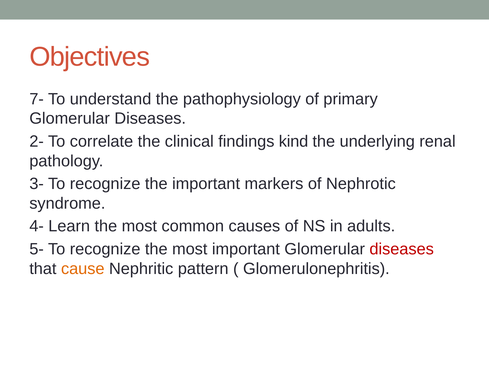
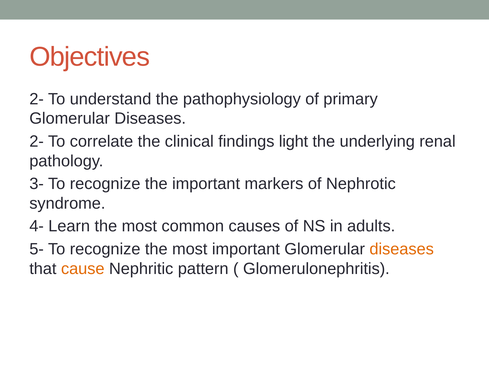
7-: 7- -> 2- (37, 99)
kind: kind -> light (294, 141)
diseases colour: red -> orange (402, 249)
